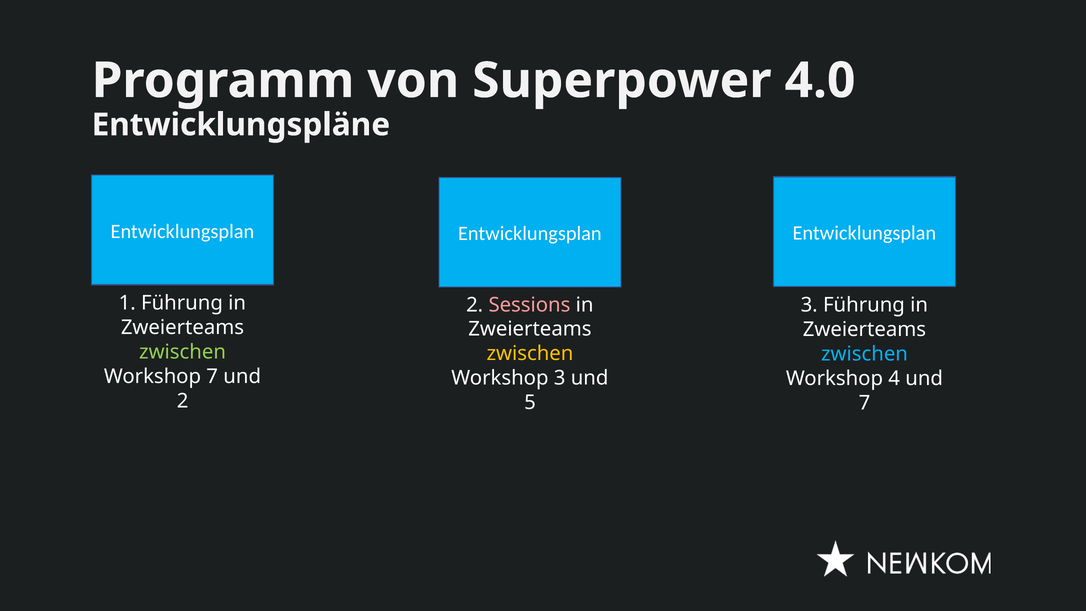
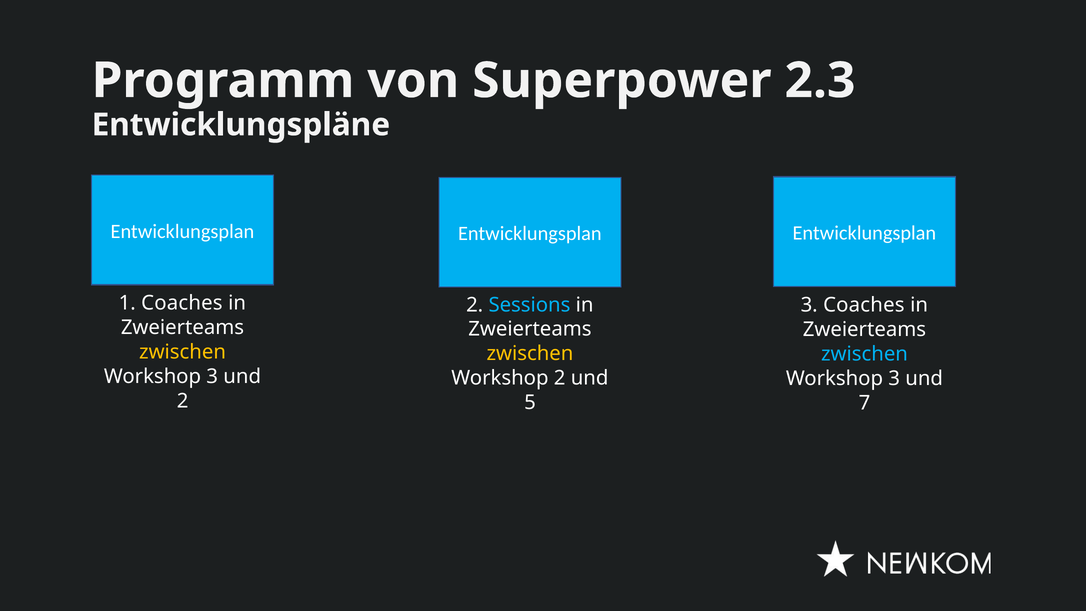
4.0: 4.0 -> 2.3 (820, 81)
1 Führung: Führung -> Coaches (182, 303)
Sessions colour: pink -> light blue (529, 305)
3 Führung: Führung -> Coaches (864, 305)
zwischen colour: light green -> yellow (183, 352)
7: 7 -> 3 (212, 376)
Workshop 3: 3 -> 2 (560, 378)
4: 4 -> 3 (894, 378)
